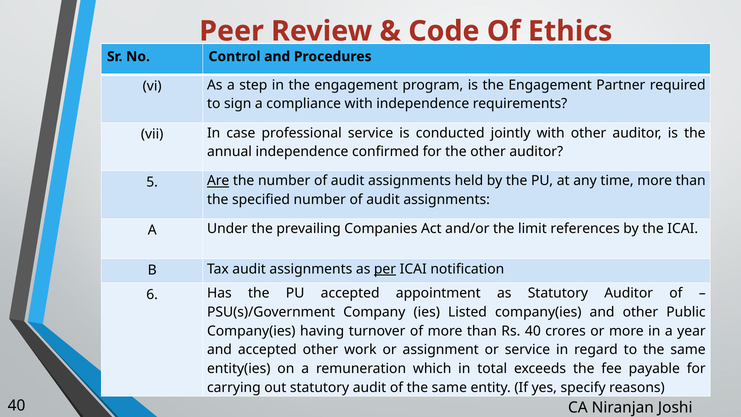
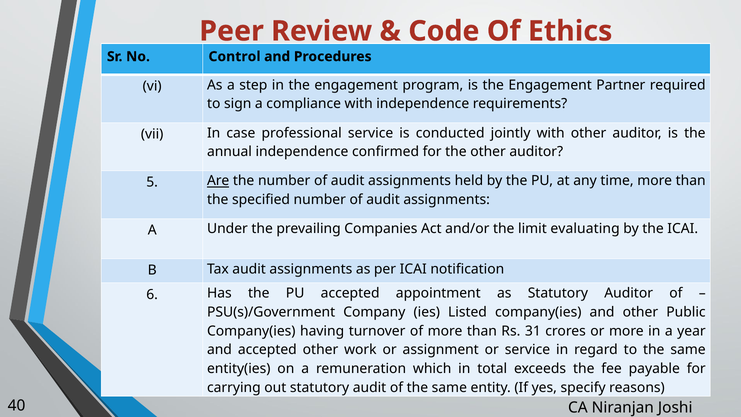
references: references -> evaluating (585, 229)
per underline: present -> none (385, 269)
Rs 40: 40 -> 31 (533, 331)
